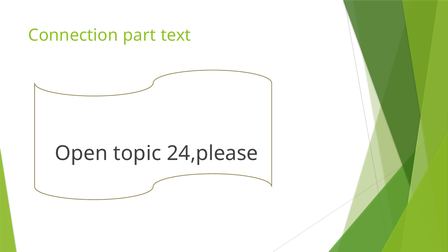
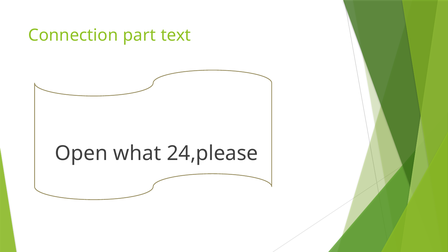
topic: topic -> what (137, 154)
